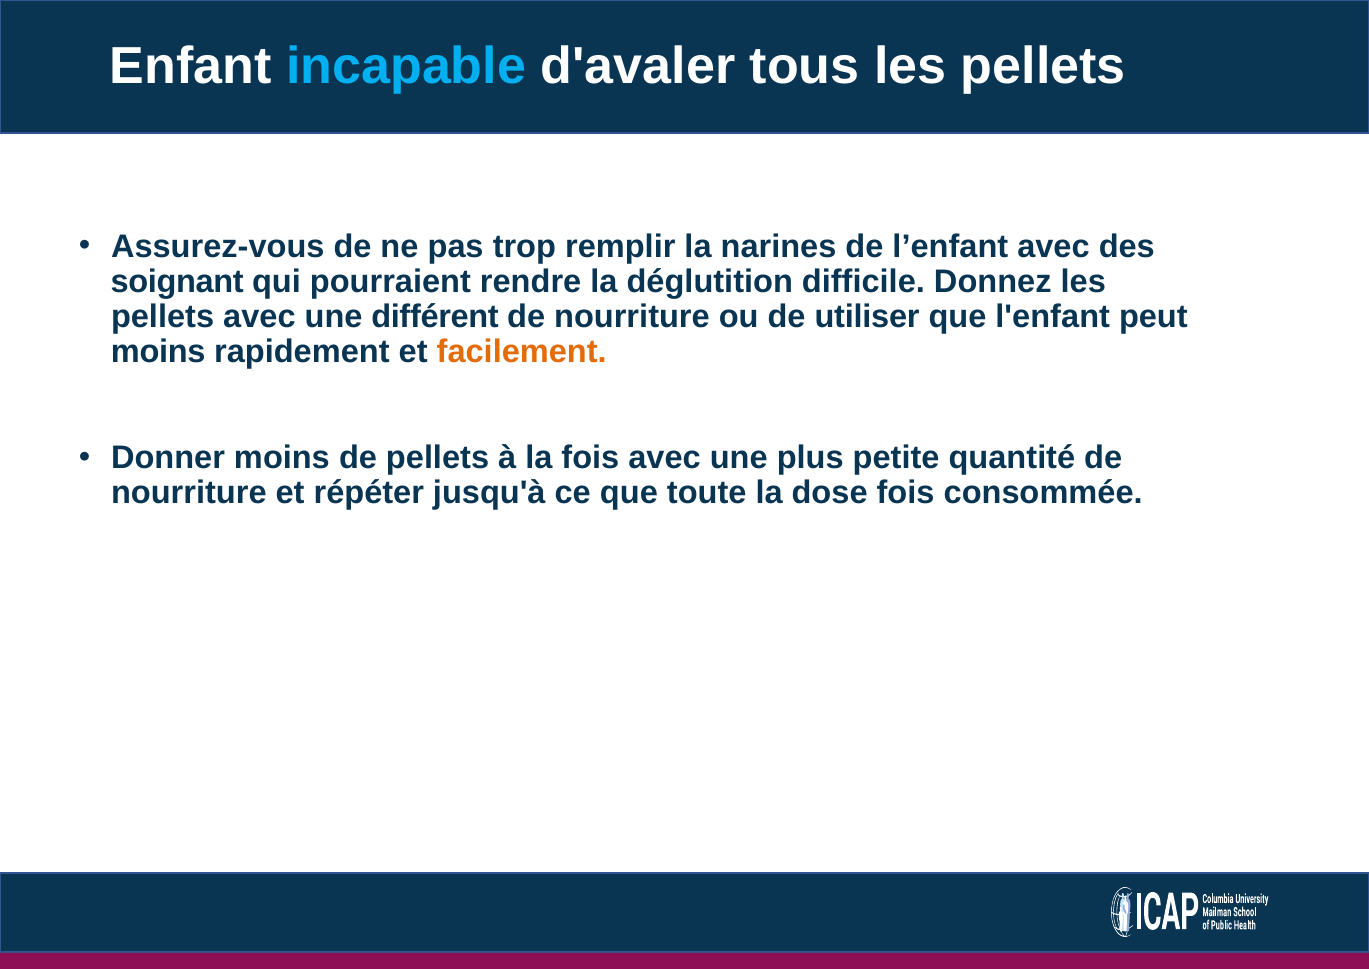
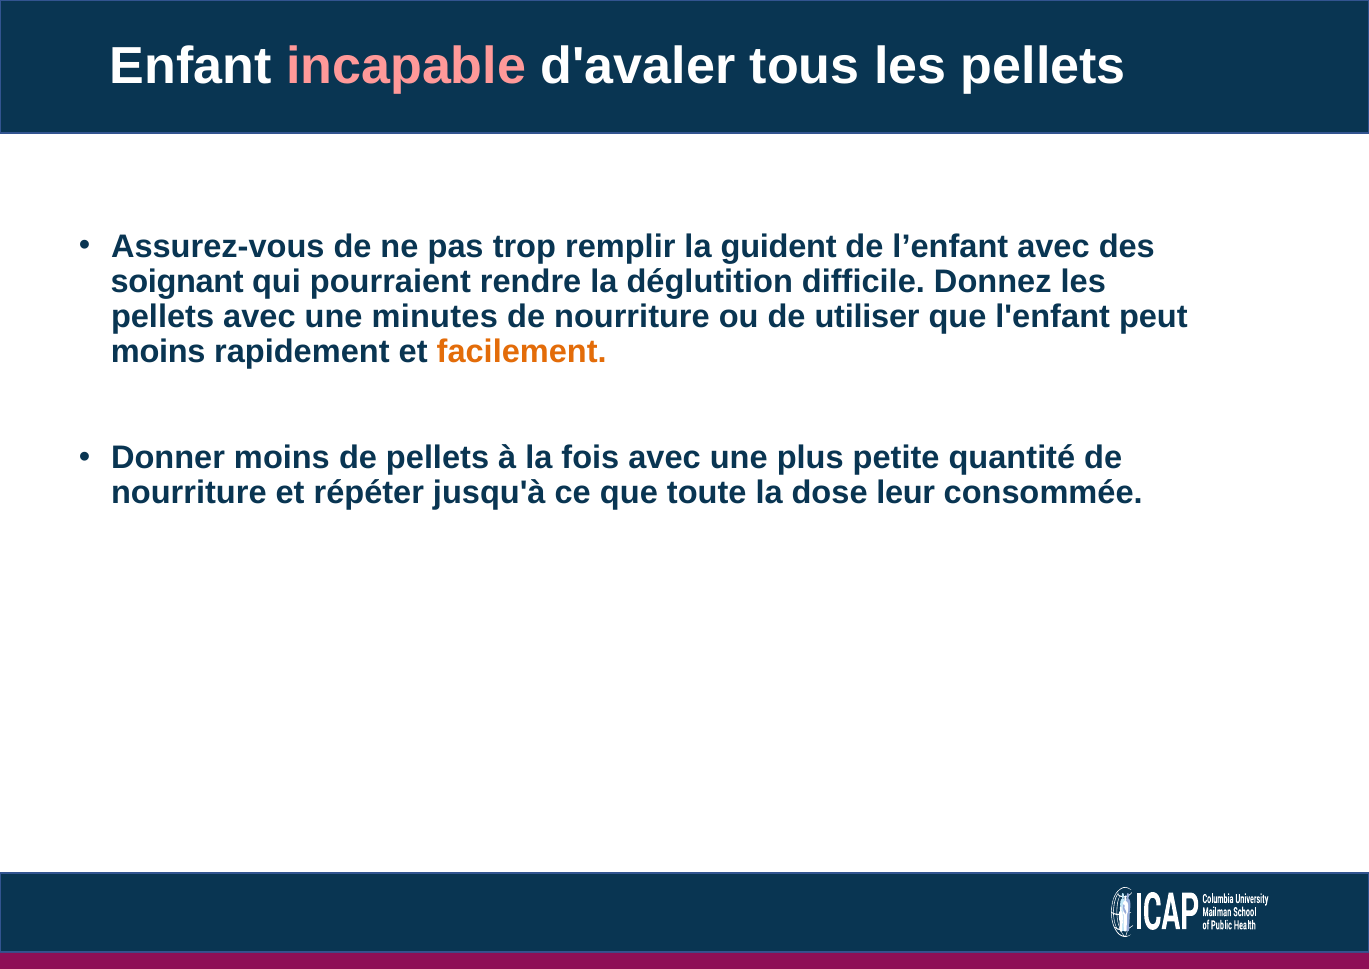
incapable colour: light blue -> pink (406, 66)
narines: narines -> guident (779, 246)
différent: différent -> minutes (435, 317)
dose fois: fois -> leur (906, 493)
